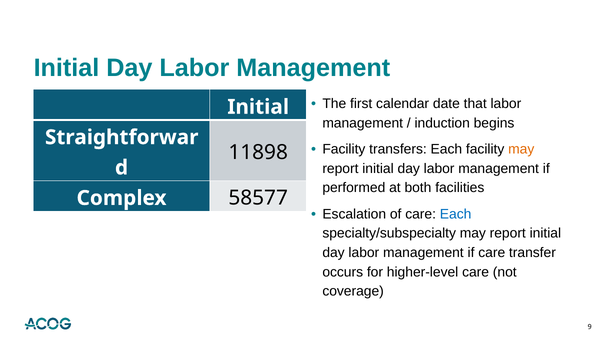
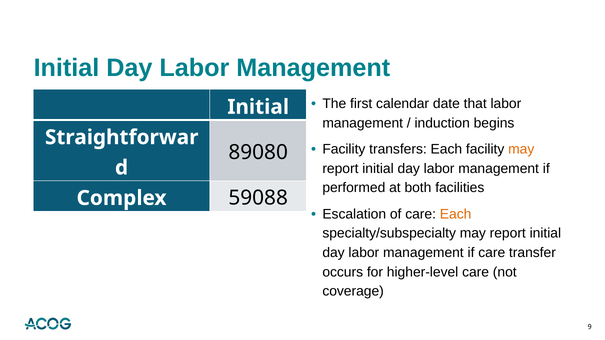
11898: 11898 -> 89080 (258, 153)
58577: 58577 -> 59088 (258, 198)
Each colour: blue -> orange (456, 214)
